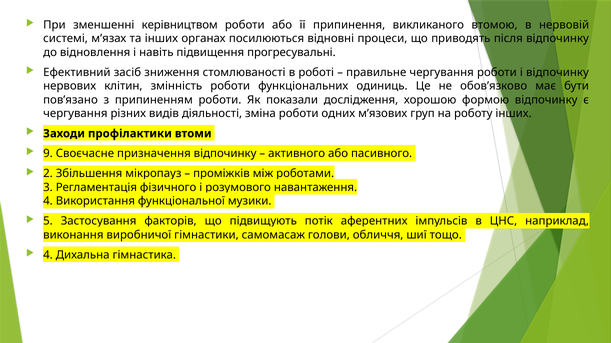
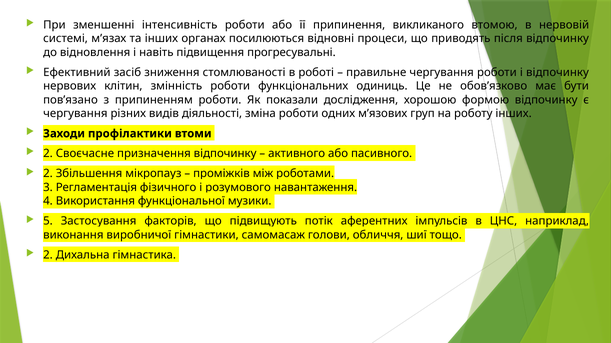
керівництвом: керівництвом -> інтенсивність (180, 25)
9: 9 -> 2 (48, 154)
4: 4 -> 2 (48, 256)
